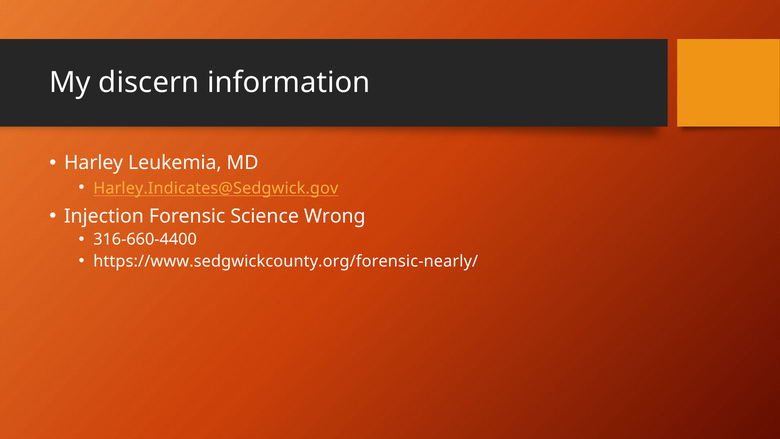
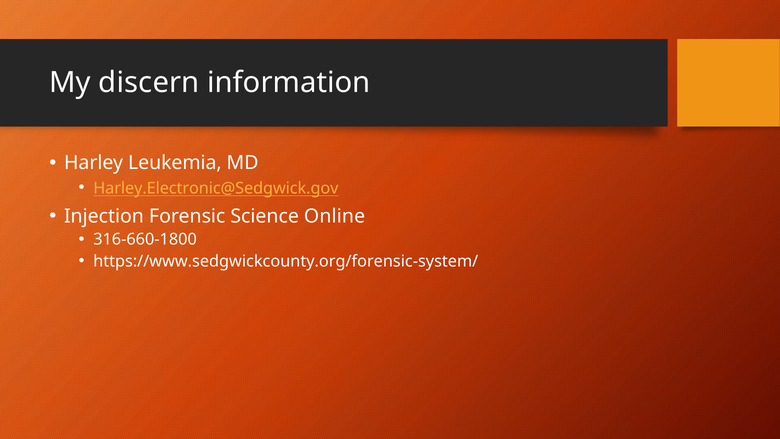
Harley.Indicates@Sedgwick.gov: Harley.Indicates@Sedgwick.gov -> Harley.Electronic@Sedgwick.gov (216, 188)
Wrong: Wrong -> Online (335, 216)
316-660-4400: 316-660-4400 -> 316-660-1800 (145, 239)
https://www.sedgwickcounty.org/forensic-nearly/: https://www.sedgwickcounty.org/forensic-nearly/ -> https://www.sedgwickcounty.org/forensic-system/ (286, 261)
